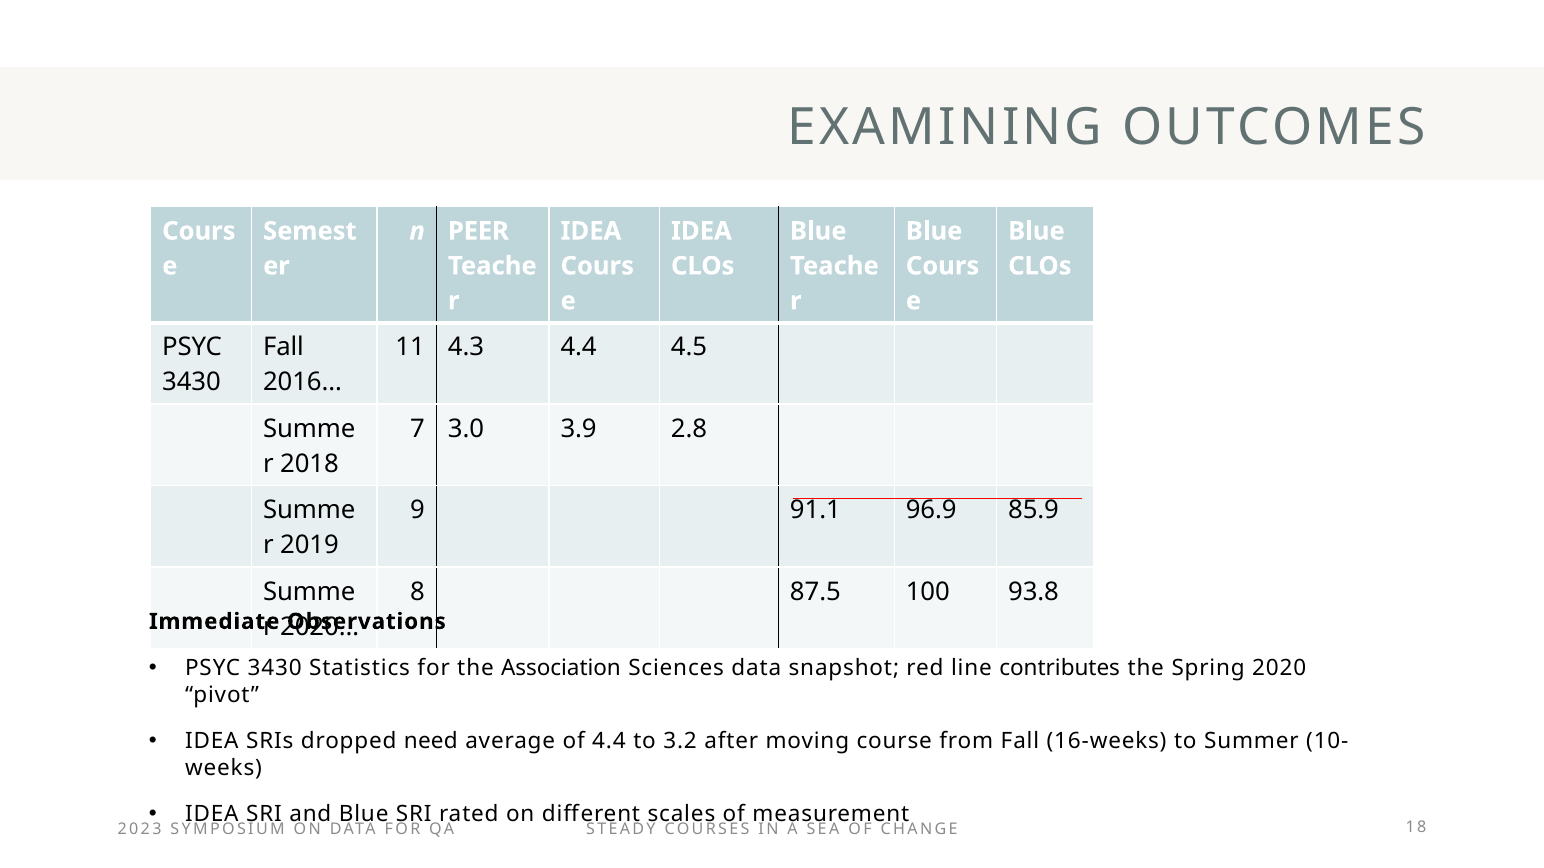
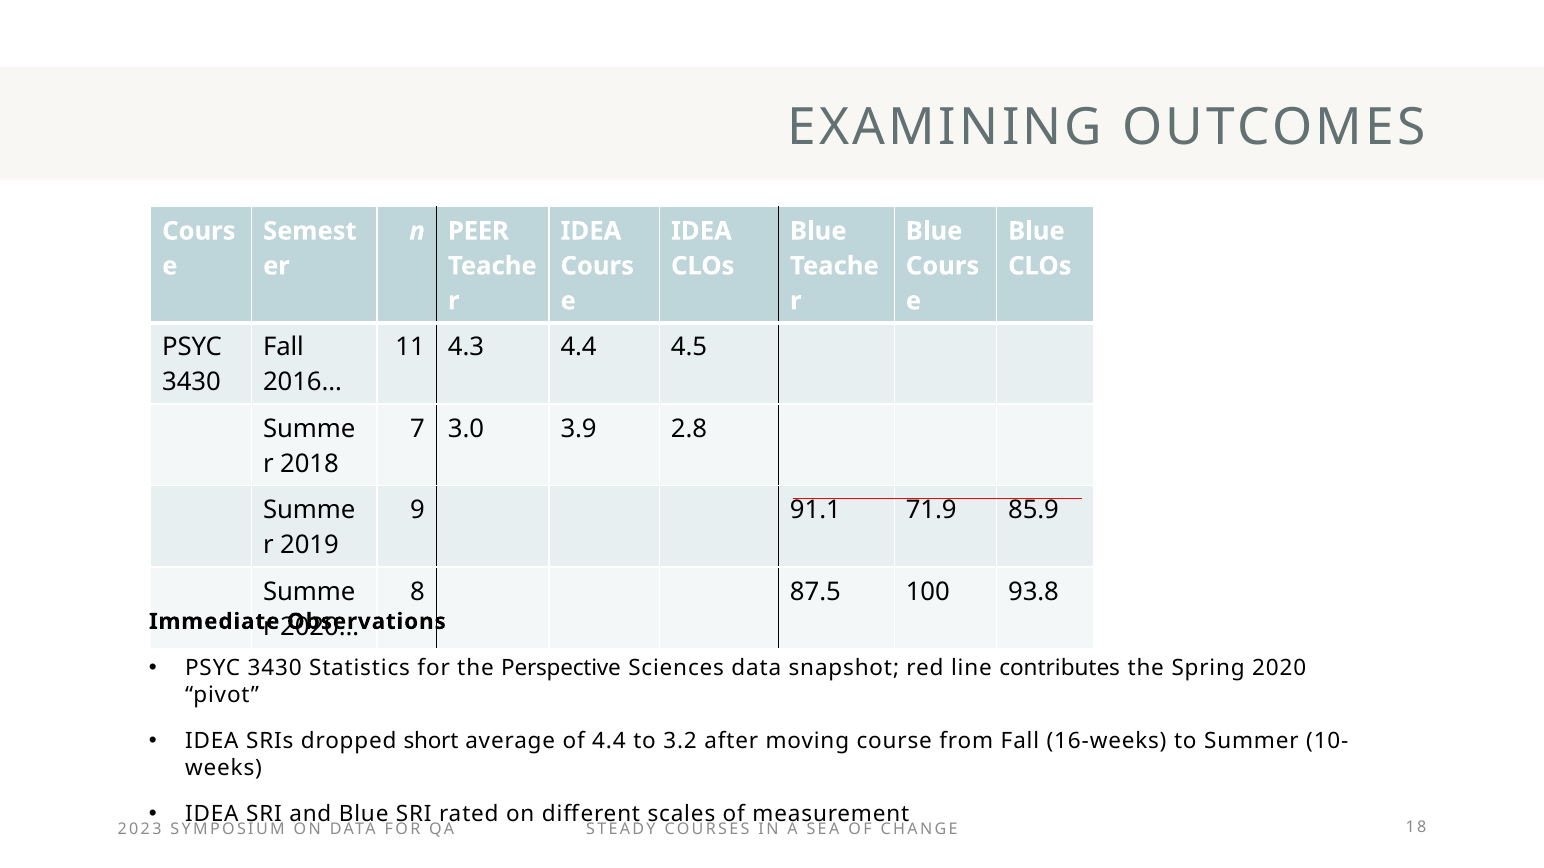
96.9: 96.9 -> 71.9 (931, 511)
Association: Association -> Perspective (561, 668)
need: need -> short (431, 742)
